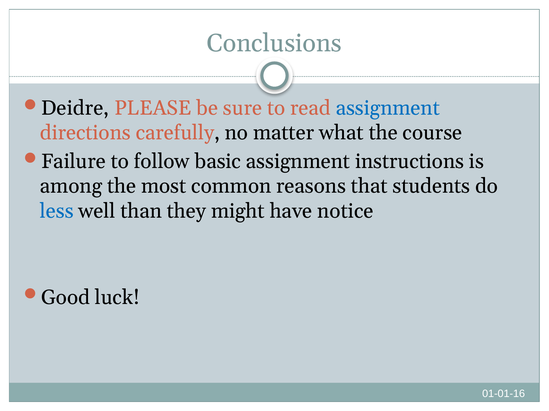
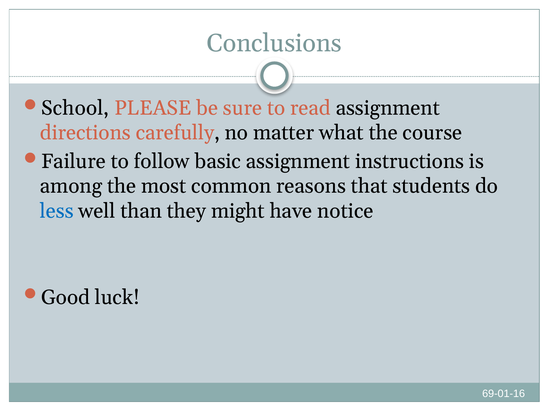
Deidre: Deidre -> School (75, 108)
assignment colour: blue -> black (388, 108)
01-01-16: 01-01-16 -> 69-01-16 (504, 394)
